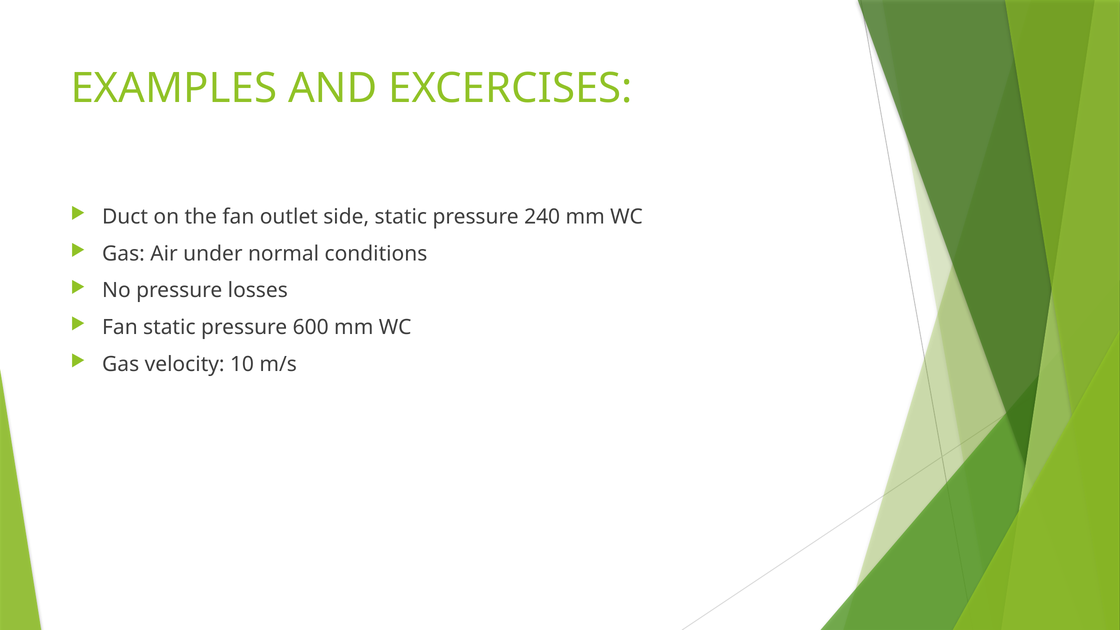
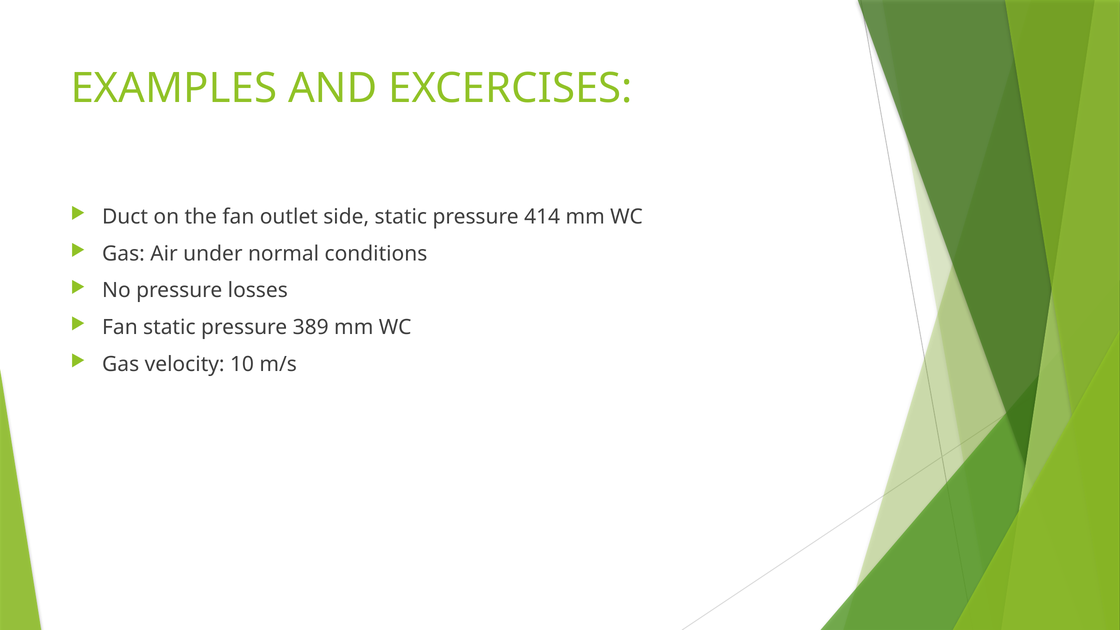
240: 240 -> 414 (542, 217)
600: 600 -> 389 (311, 327)
